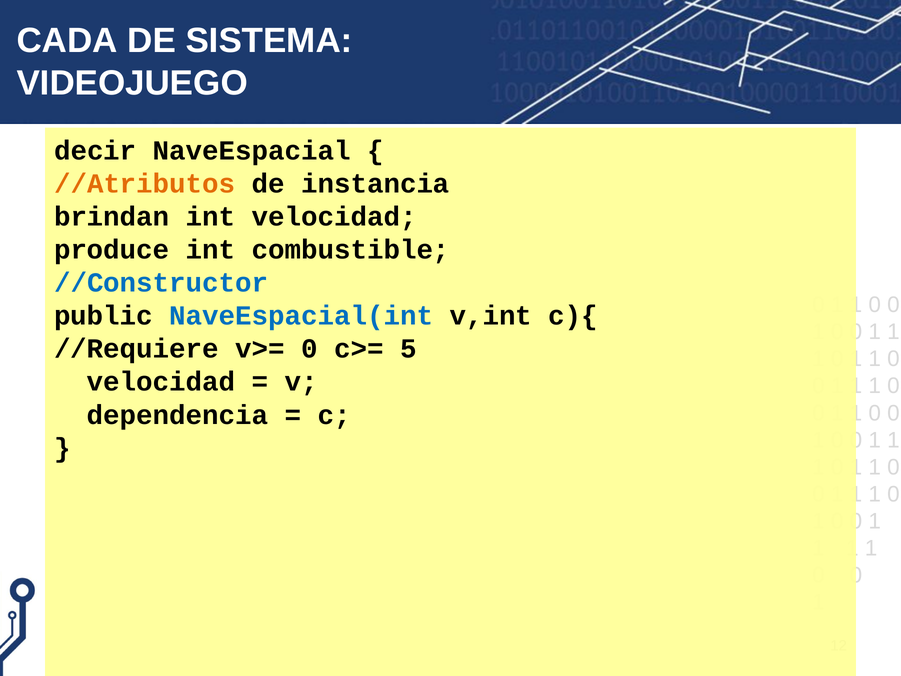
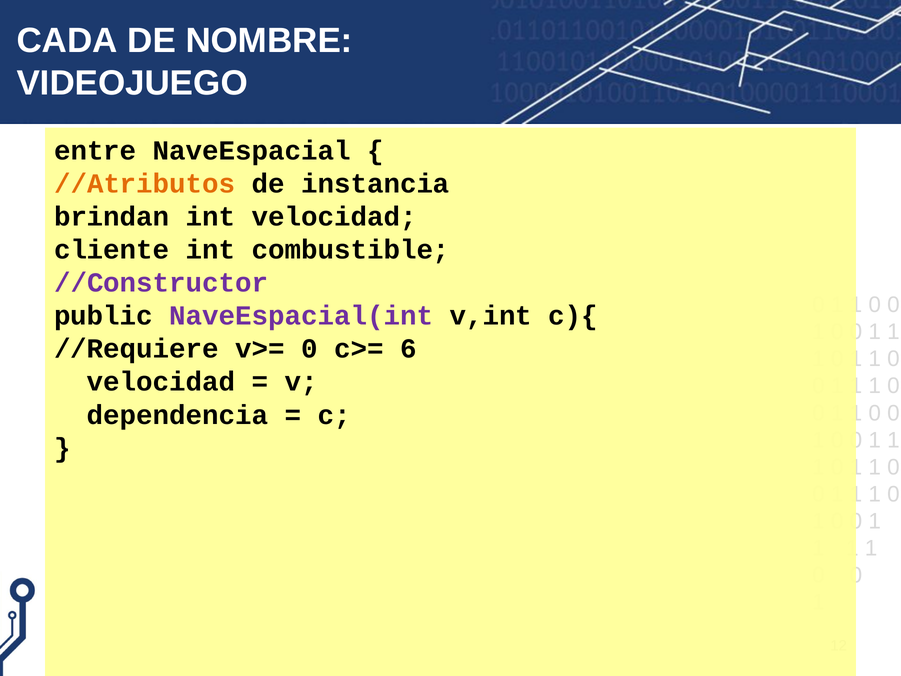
SISTEMA: SISTEMA -> NOMBRE (269, 41)
decir: decir -> entre (95, 151)
produce: produce -> cliente (112, 250)
//Constructor colour: blue -> purple (161, 283)
NaveEspacial(int colour: blue -> purple (301, 316)
5: 5 -> 6 (408, 349)
